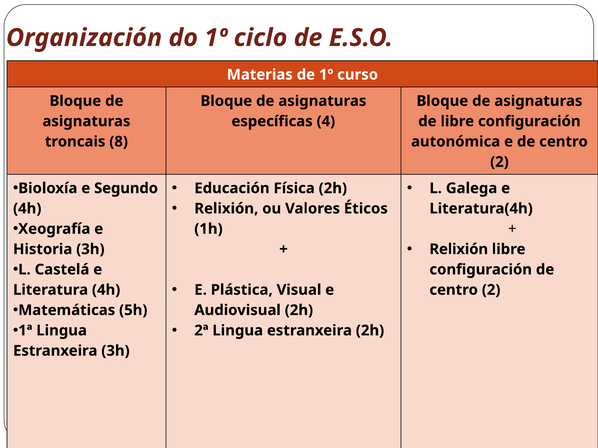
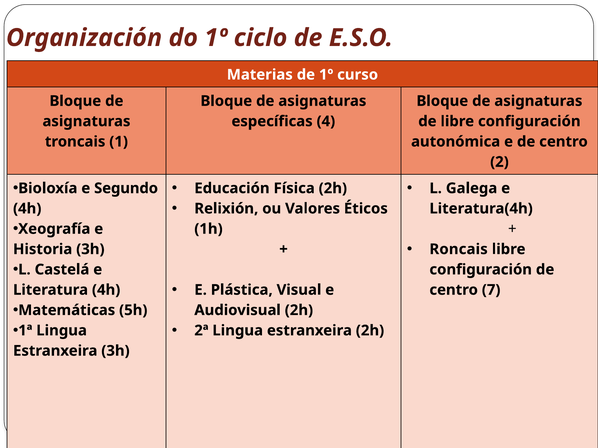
8: 8 -> 1 (119, 142)
Relixión: Relixión -> Roncais (459, 249)
2: 2 -> 7 (491, 290)
